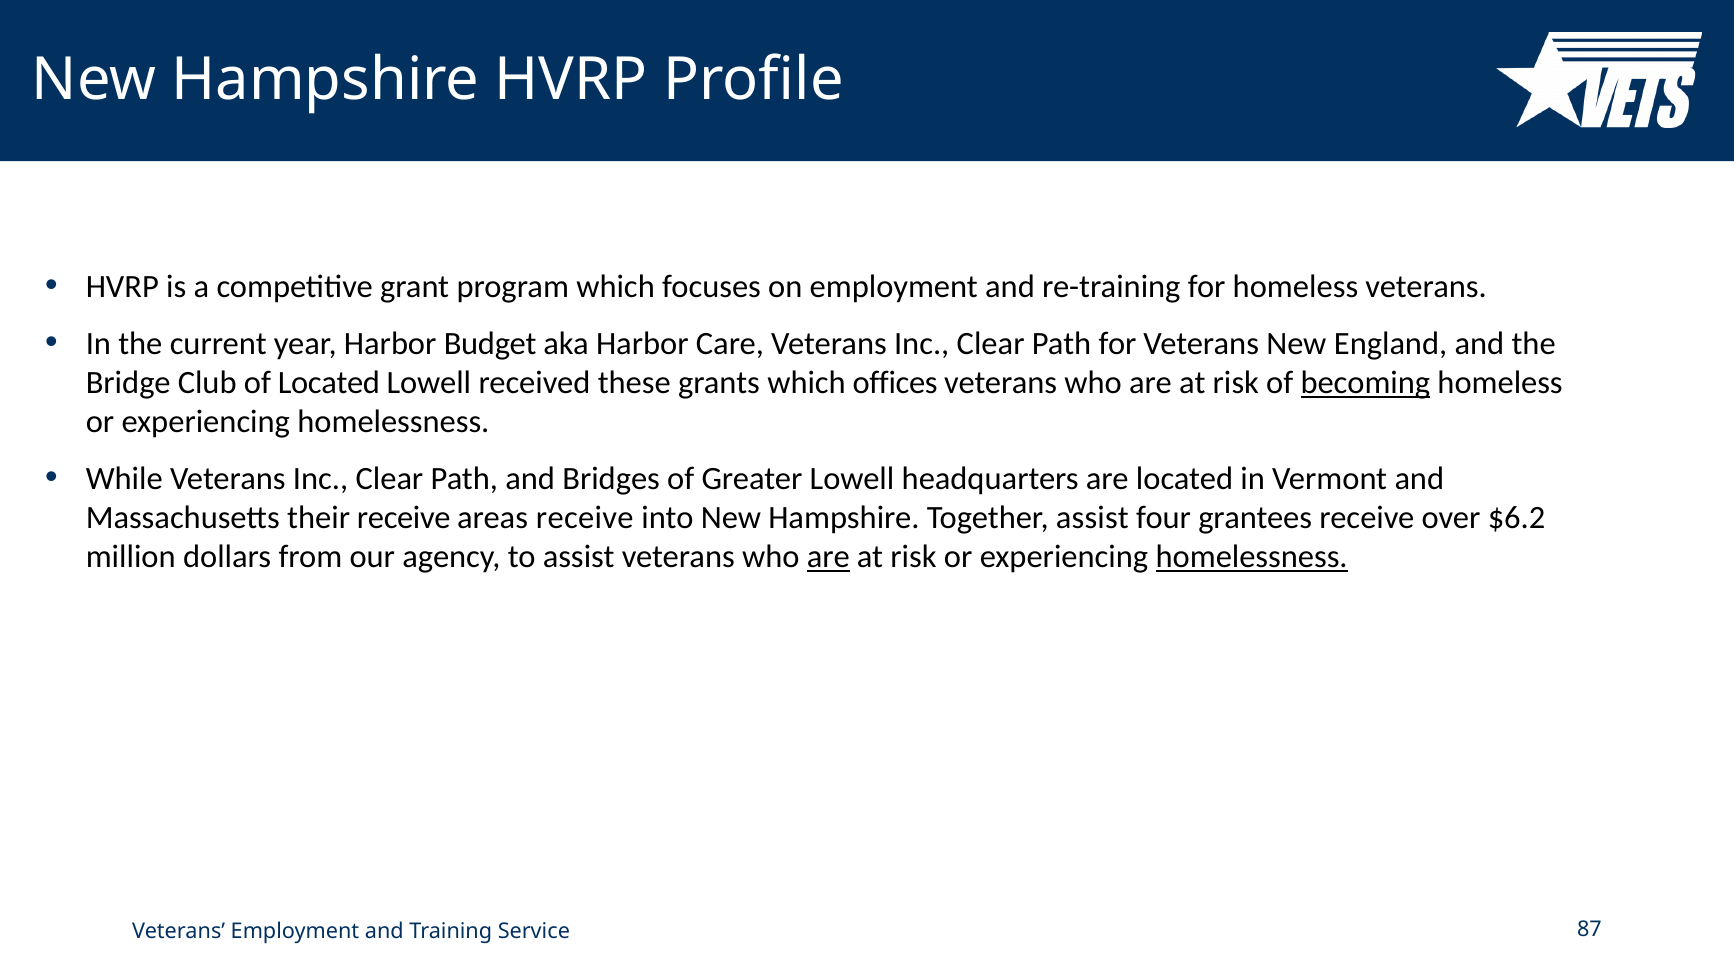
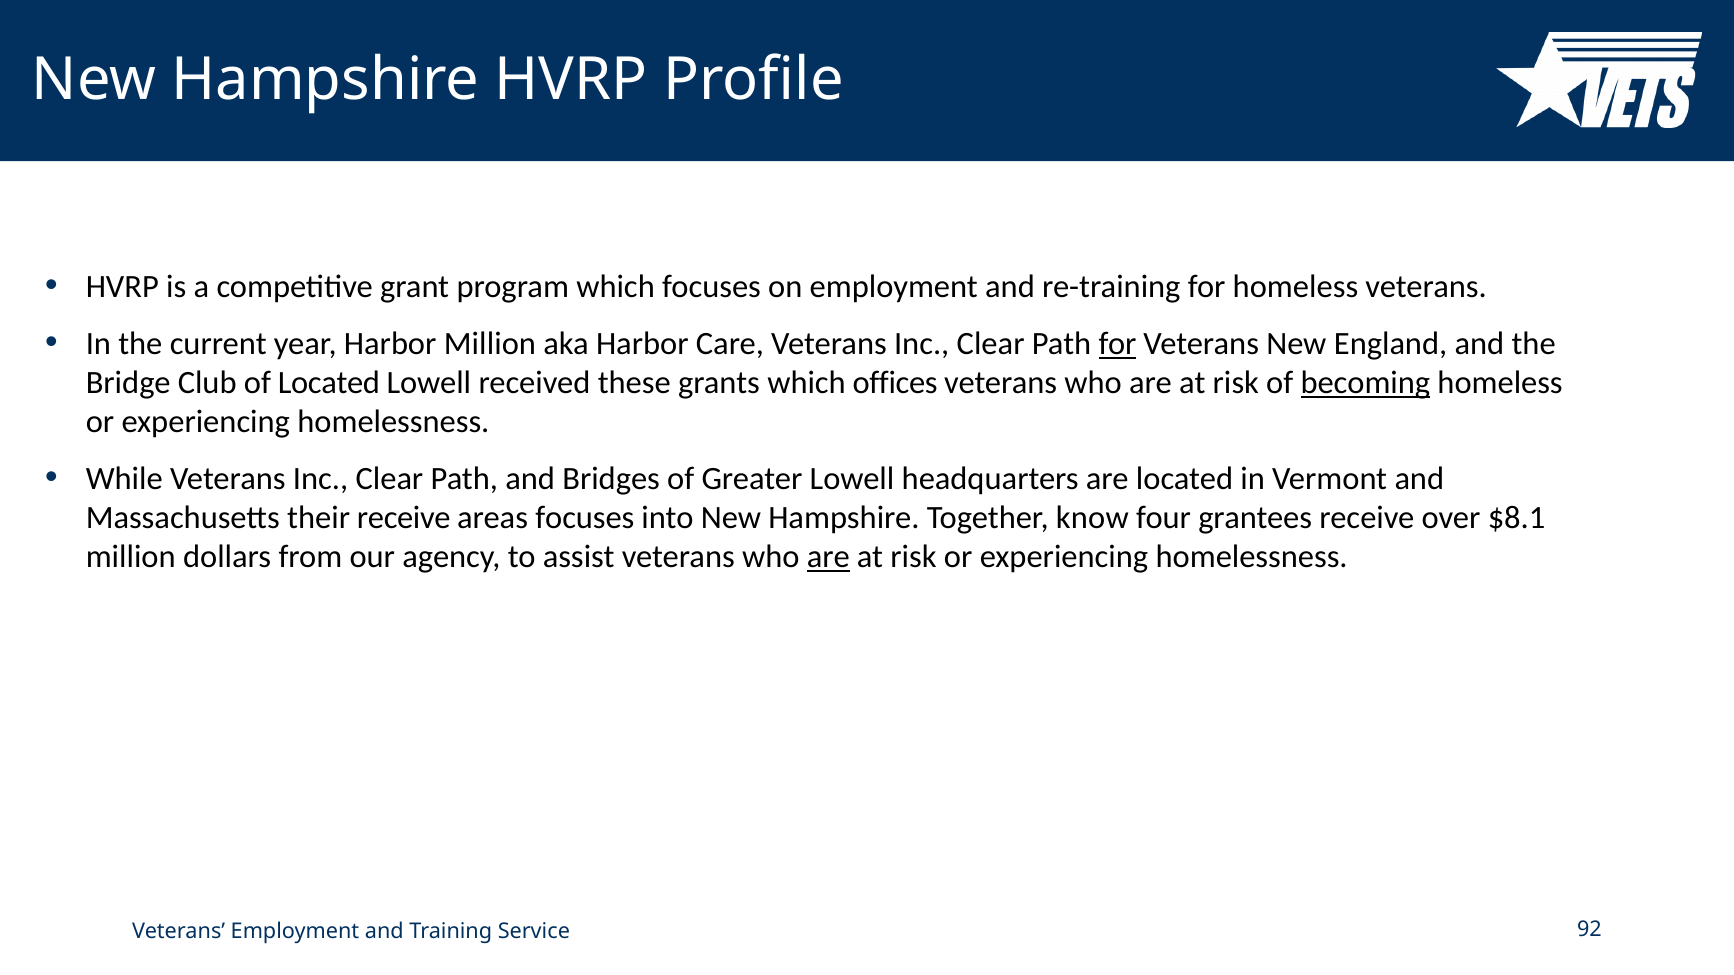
Harbor Budget: Budget -> Million (490, 344)
for underline: none -> present (1117, 344)
areas receive: receive -> focuses (585, 518)
Together assist: assist -> know (1092, 518)
$6.2: $6.2 -> $8.1 (1517, 518)
homelessness underline: present -> none (1252, 557)
87: 87 -> 92 (1589, 930)
